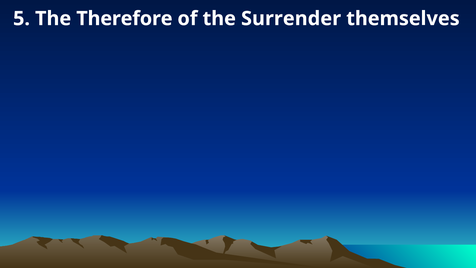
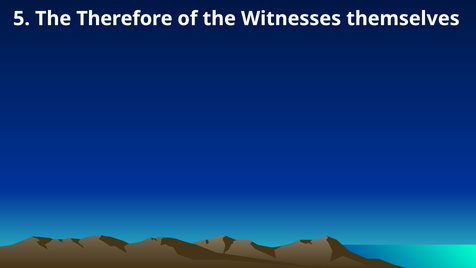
Surrender: Surrender -> Witnesses (291, 19)
